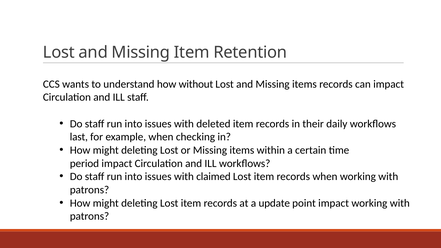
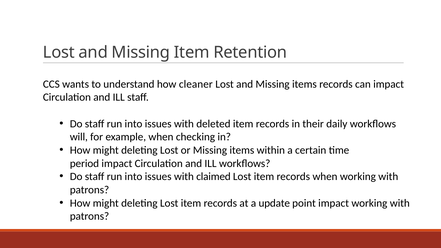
without: without -> cleaner (196, 84)
last: last -> will (79, 137)
